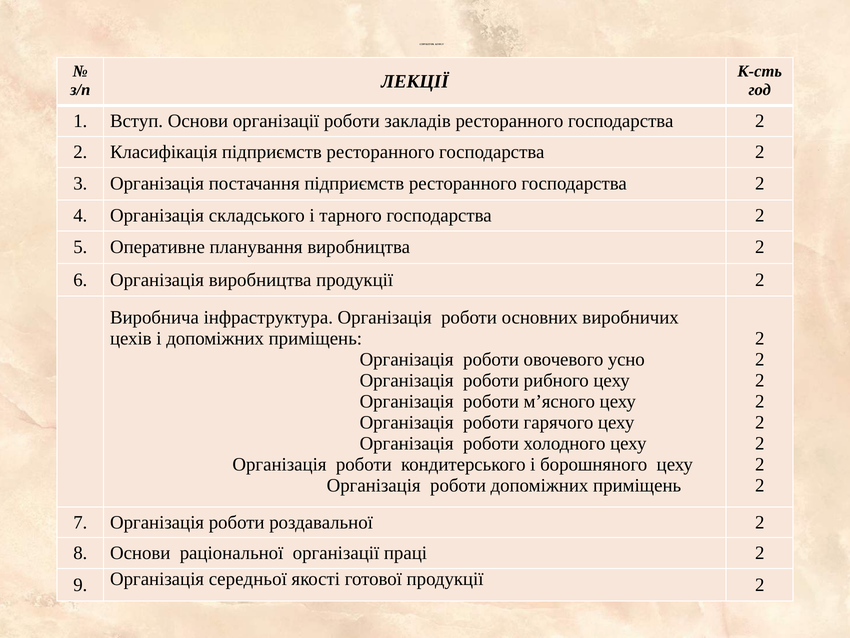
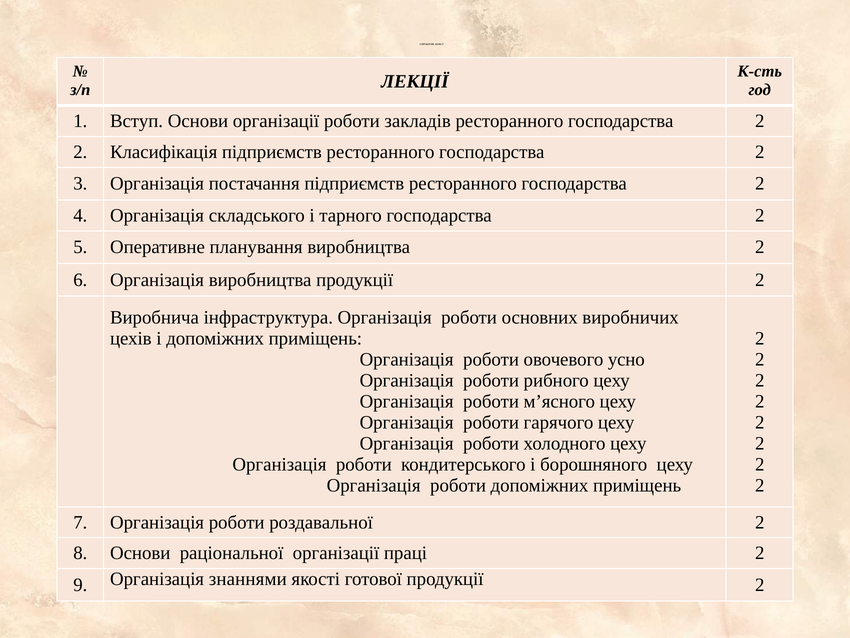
середньої: середньої -> знаннями (248, 579)
